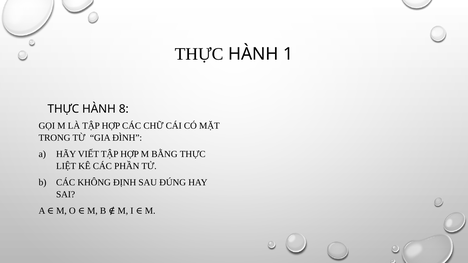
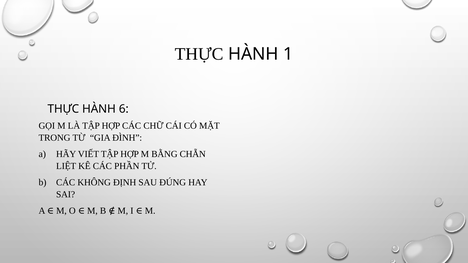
8: 8 -> 6 (124, 109)
BẰNG THỰC: THỰC -> CHẴN (193, 154)
